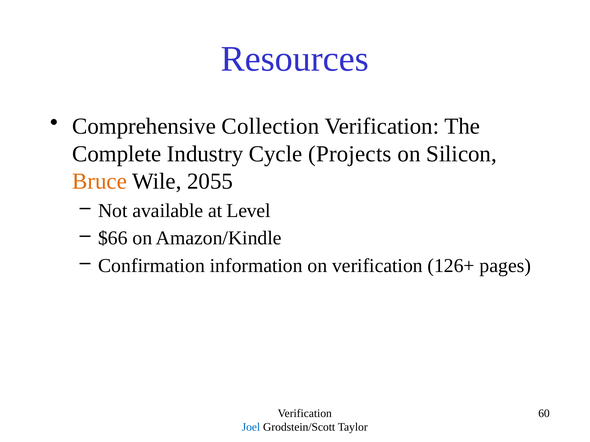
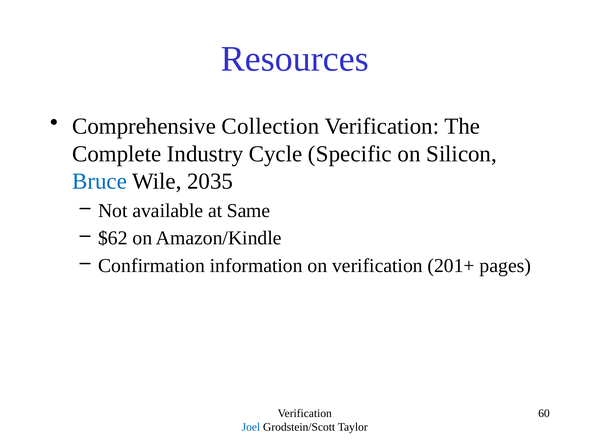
Projects: Projects -> Specific (350, 154)
Bruce colour: orange -> blue (100, 182)
2055: 2055 -> 2035 (210, 182)
Level: Level -> Same (249, 211)
$66: $66 -> $62 (113, 238)
126+: 126+ -> 201+ (451, 266)
